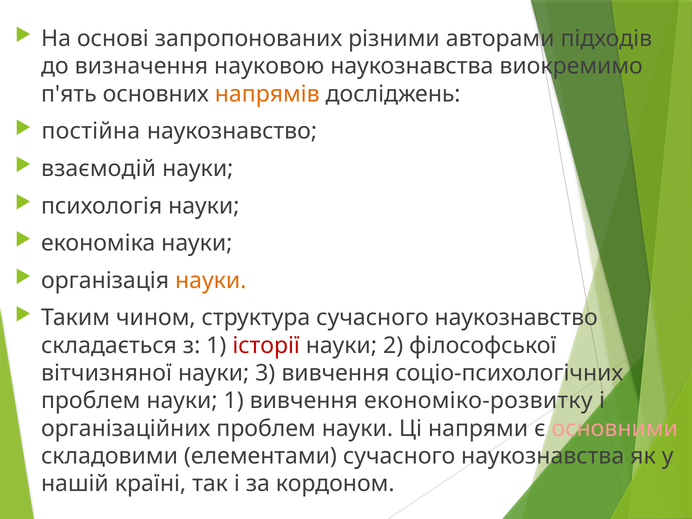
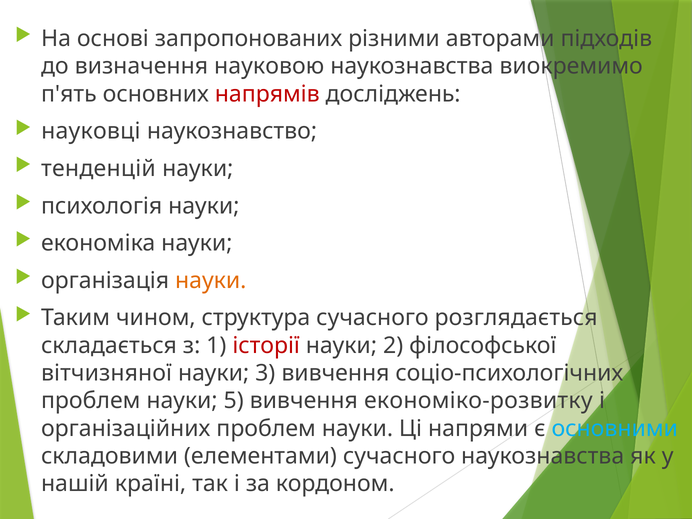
напрямів colour: orange -> red (267, 94)
постійна: постійна -> науковці (91, 131)
взаємодій: взаємодій -> тенденцій (98, 169)
сучасного наукознавство: наукознавство -> розглядається (516, 318)
науки 1: 1 -> 5 (234, 401)
основними colour: pink -> light blue (615, 429)
